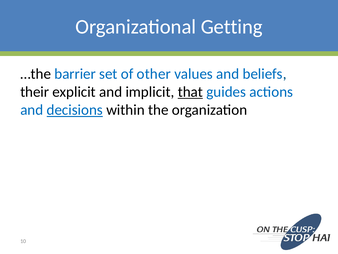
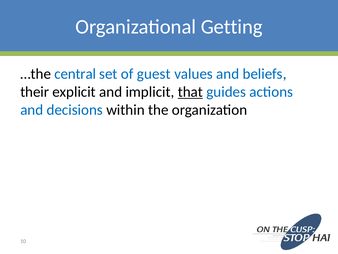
barrier: barrier -> central (75, 74)
other: other -> guest (154, 74)
decisions underline: present -> none (75, 110)
